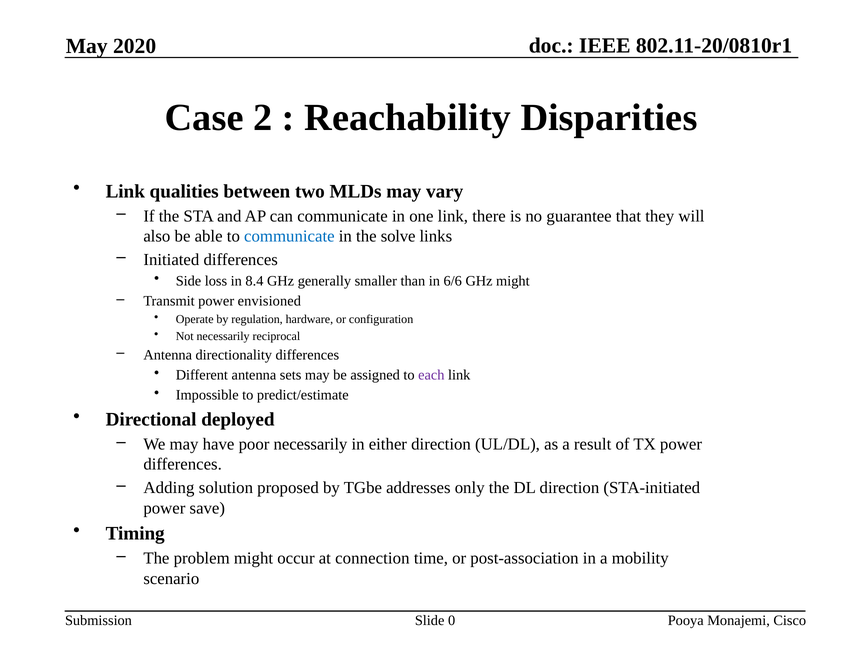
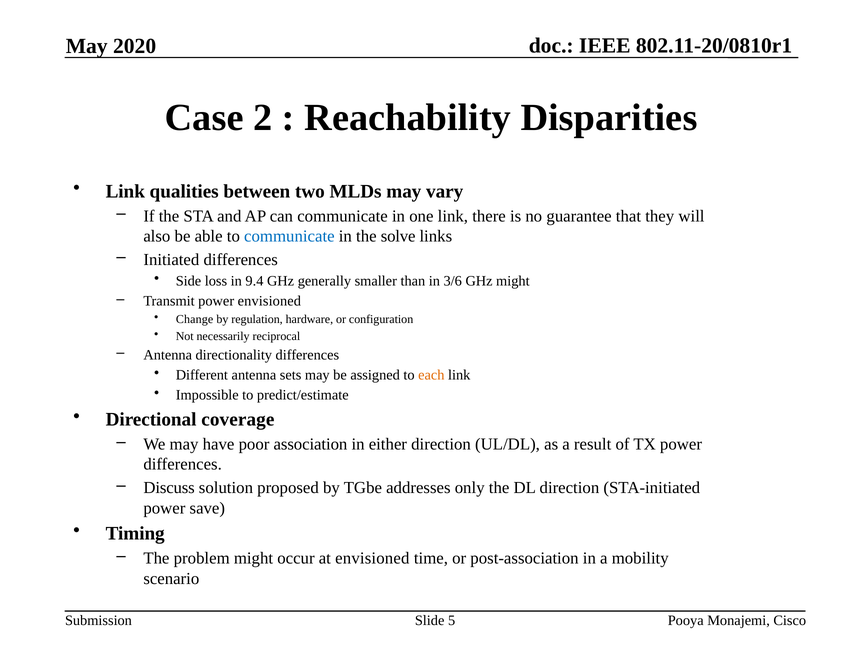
8.4: 8.4 -> 9.4 (254, 281)
6/6: 6/6 -> 3/6 (453, 281)
Operate: Operate -> Change (195, 319)
each colour: purple -> orange (431, 375)
deployed: deployed -> coverage (238, 420)
poor necessarily: necessarily -> association (310, 444)
Adding: Adding -> Discuss (169, 488)
at connection: connection -> envisioned (372, 559)
0: 0 -> 5 (452, 621)
